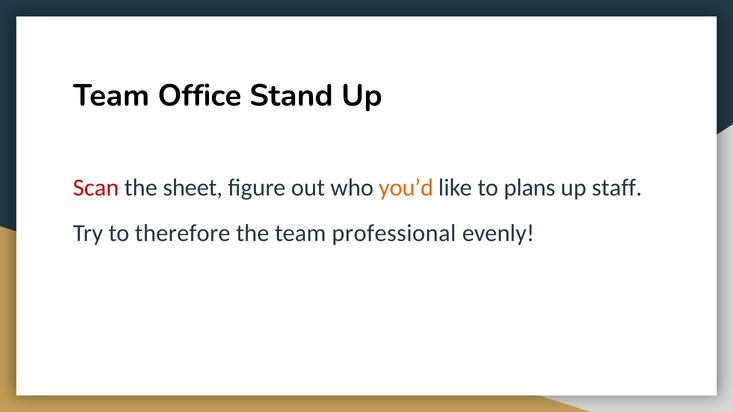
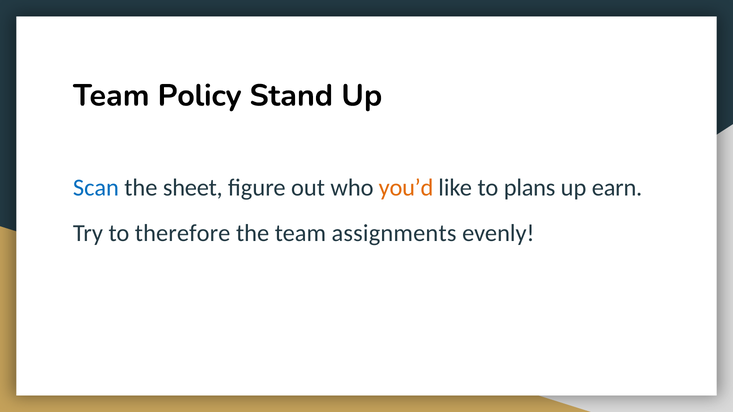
Office: Office -> Policy (200, 96)
Scan colour: red -> blue (96, 188)
staff: staff -> earn (617, 188)
professional: professional -> assignments (394, 234)
